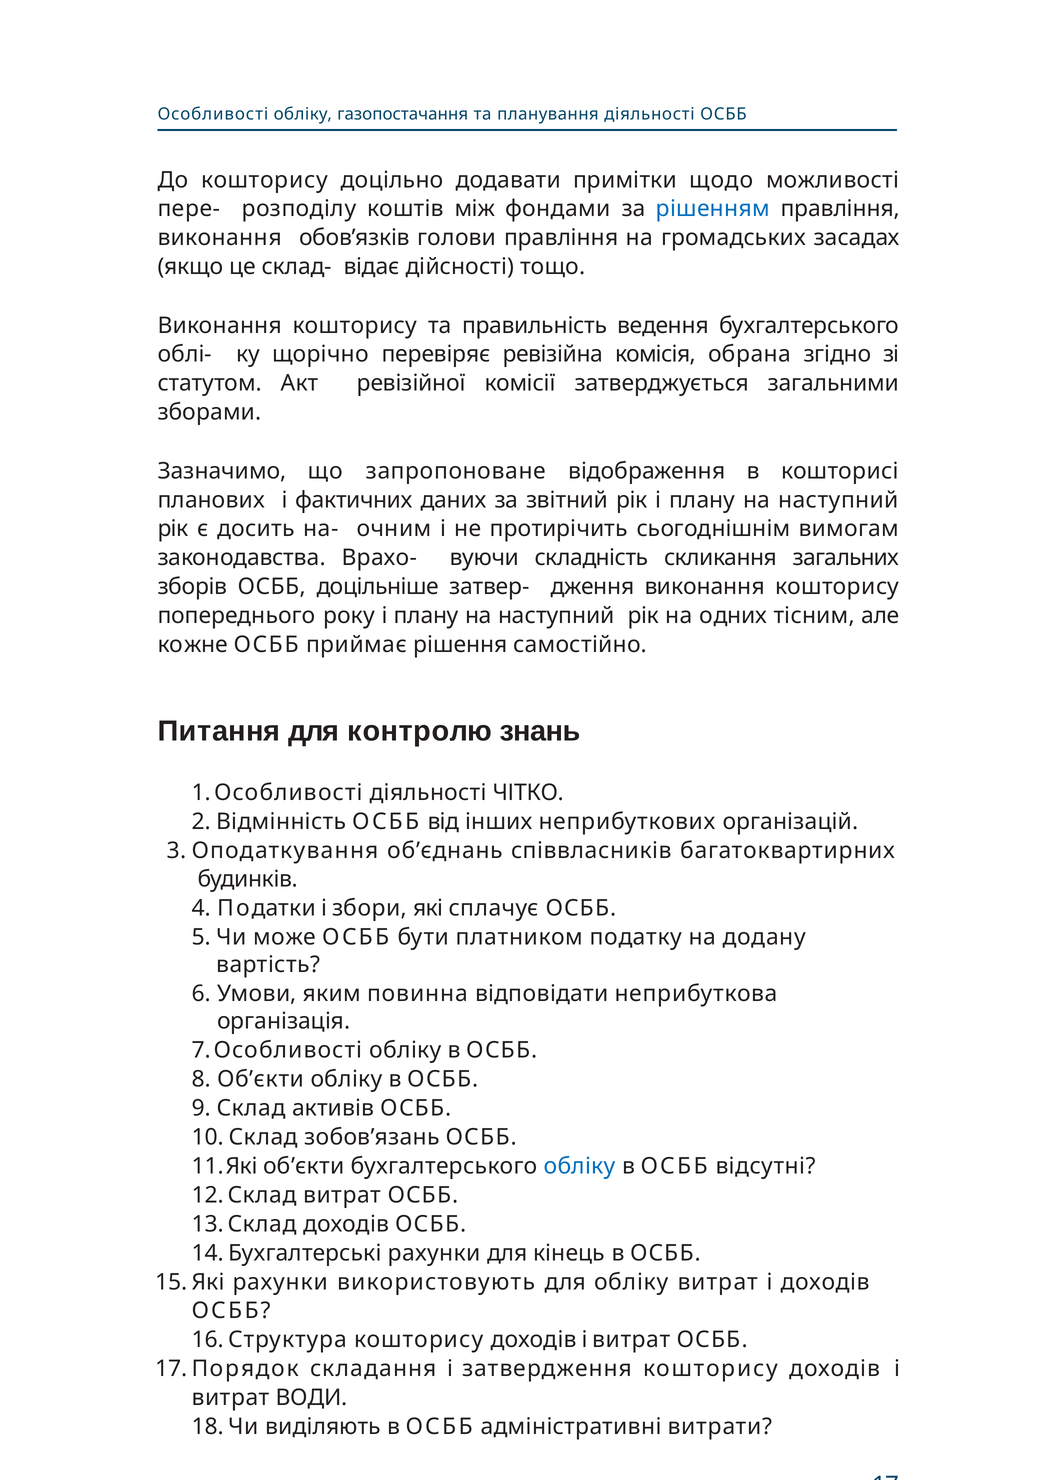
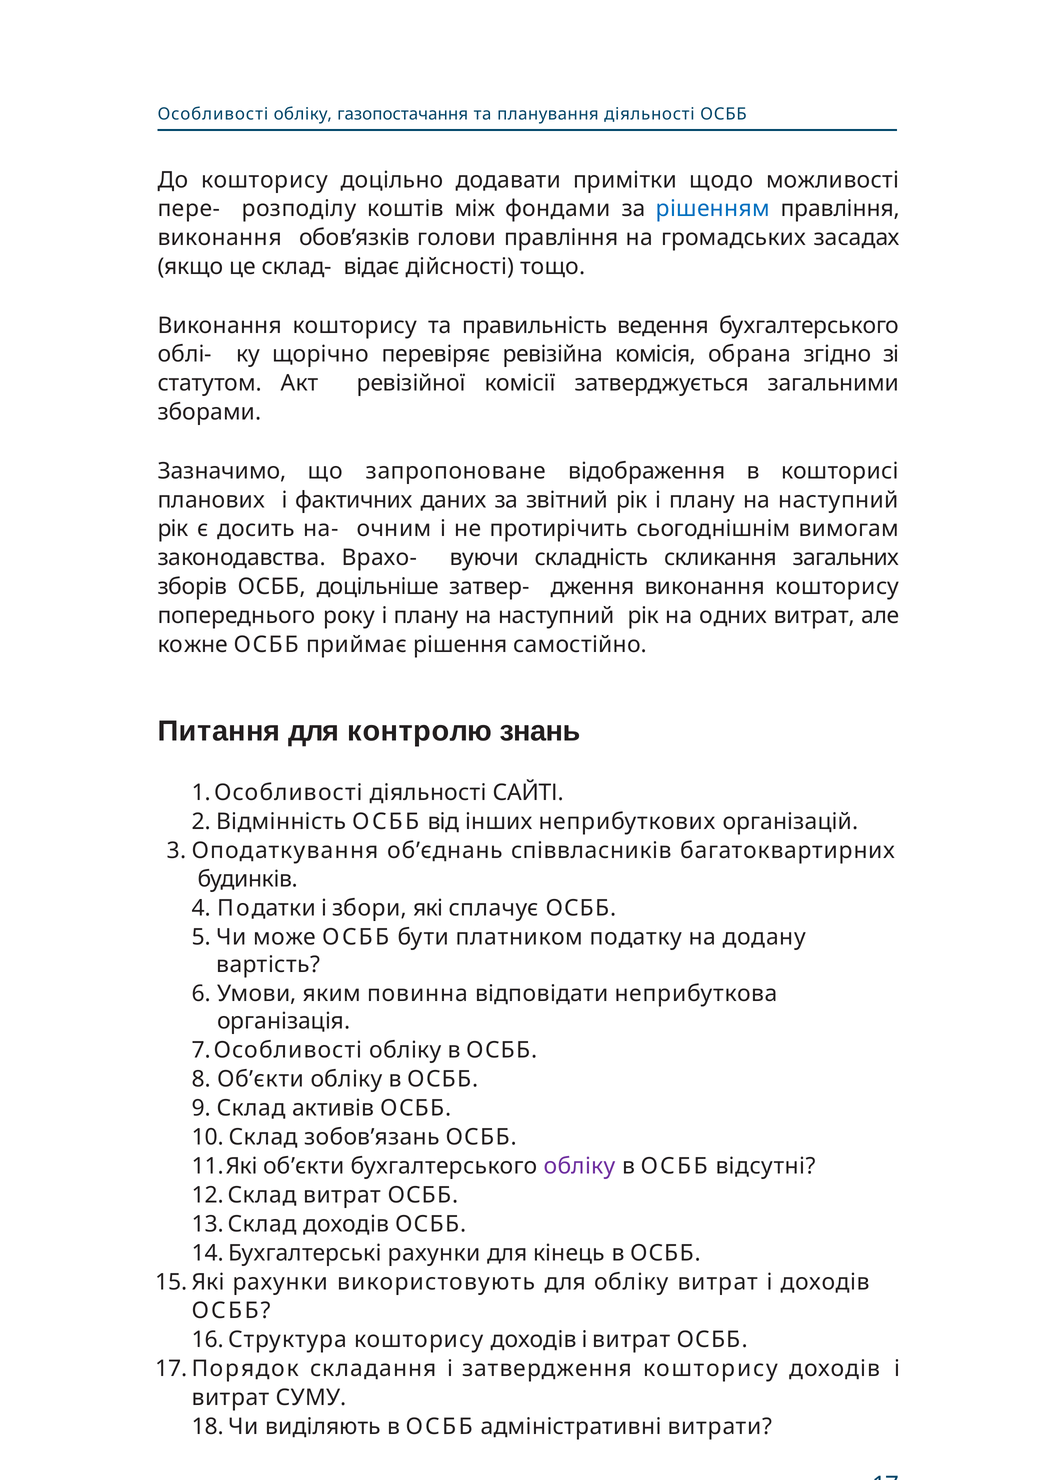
одних тісним: тісним -> витрат (814, 616)
ЧІТКО: ЧІТКО -> САЙТІ (528, 793)
обліку colour: blue -> purple (580, 1166)
ВОДИ: ВОДИ -> СУМУ (311, 1398)
